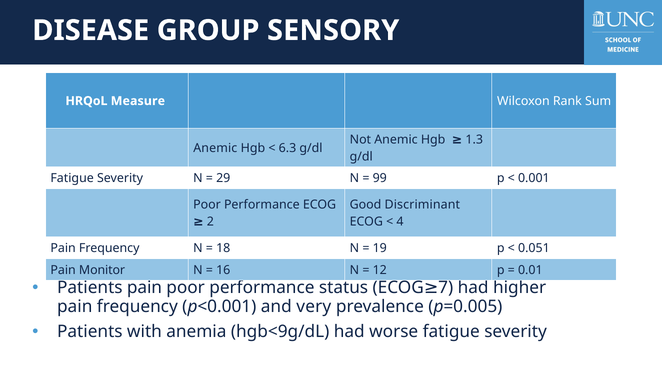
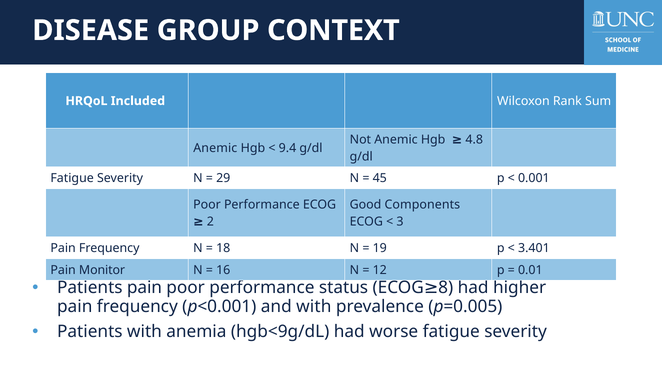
SENSORY: SENSORY -> CONTEXT (333, 30)
Measure: Measure -> Included (138, 101)
1.3: 1.3 -> 4.8 (474, 140)
6.3: 6.3 -> 9.4 (287, 148)
99: 99 -> 45 (380, 179)
Discriminant: Discriminant -> Components (422, 205)
4: 4 -> 3 (400, 222)
0.051: 0.051 -> 3.401 (534, 248)
7: 7 -> 8 (446, 288)
and very: very -> with (314, 307)
